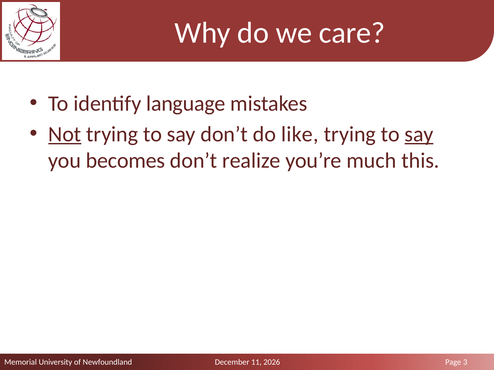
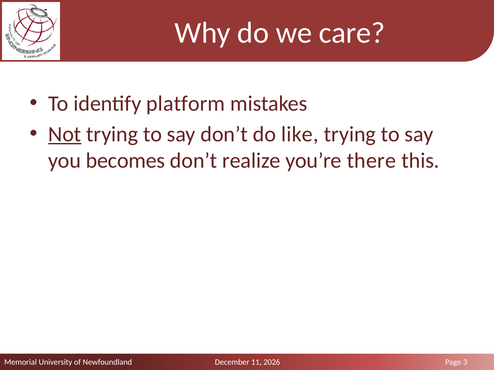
language: language -> platform (186, 104)
say underline: present -> none (419, 134)
much: much -> there (371, 161)
